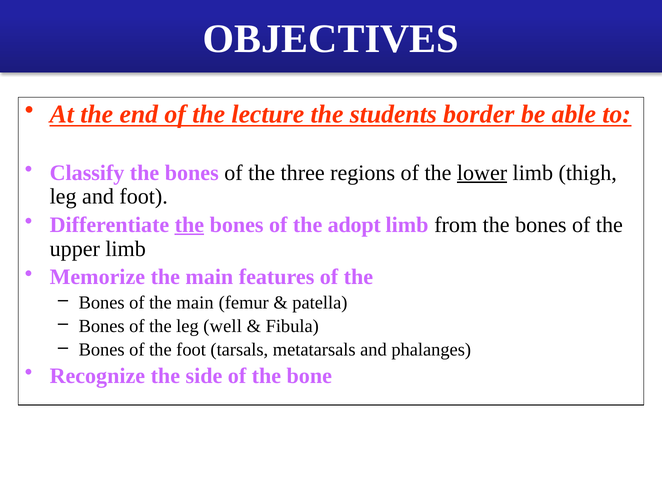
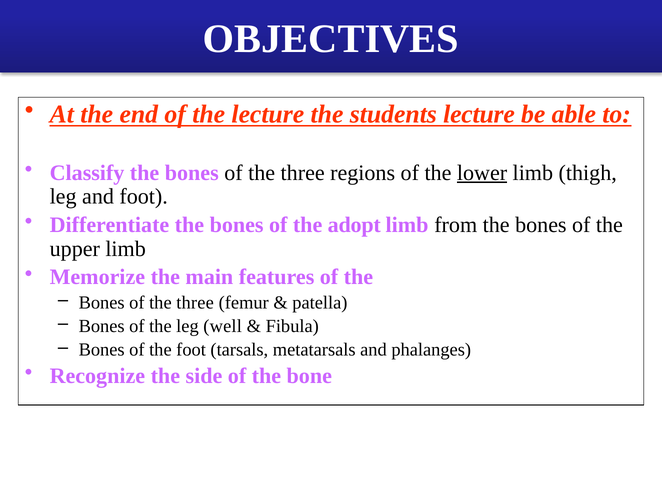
students border: border -> lecture (479, 114)
the underline: present -> none (189, 225)
main: main -> three (195, 302)
